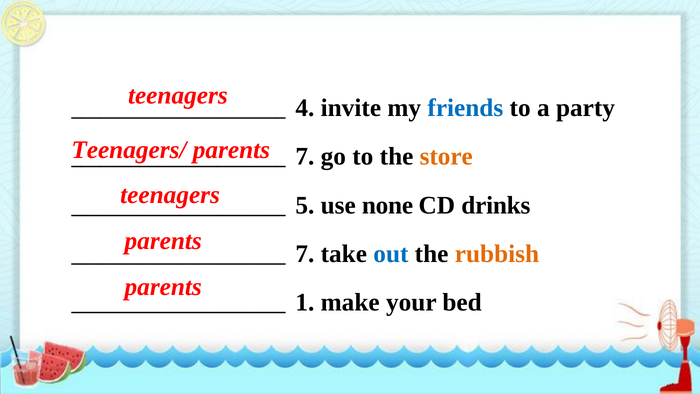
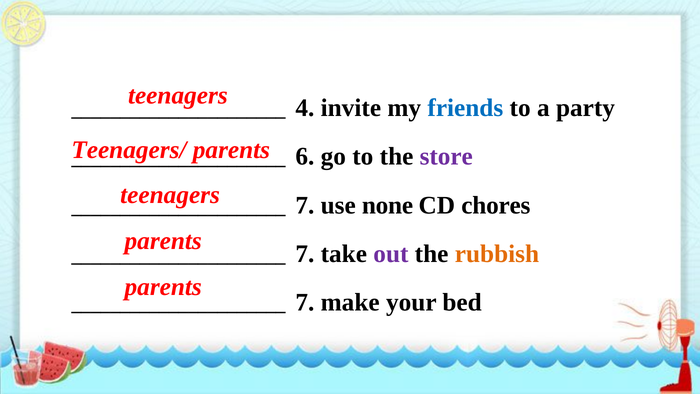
7: 7 -> 6 (305, 157)
store colour: orange -> purple (446, 157)
5: 5 -> 7 (305, 205)
drinks: drinks -> chores (496, 205)
out colour: blue -> purple (391, 254)
1: 1 -> 7 (305, 302)
